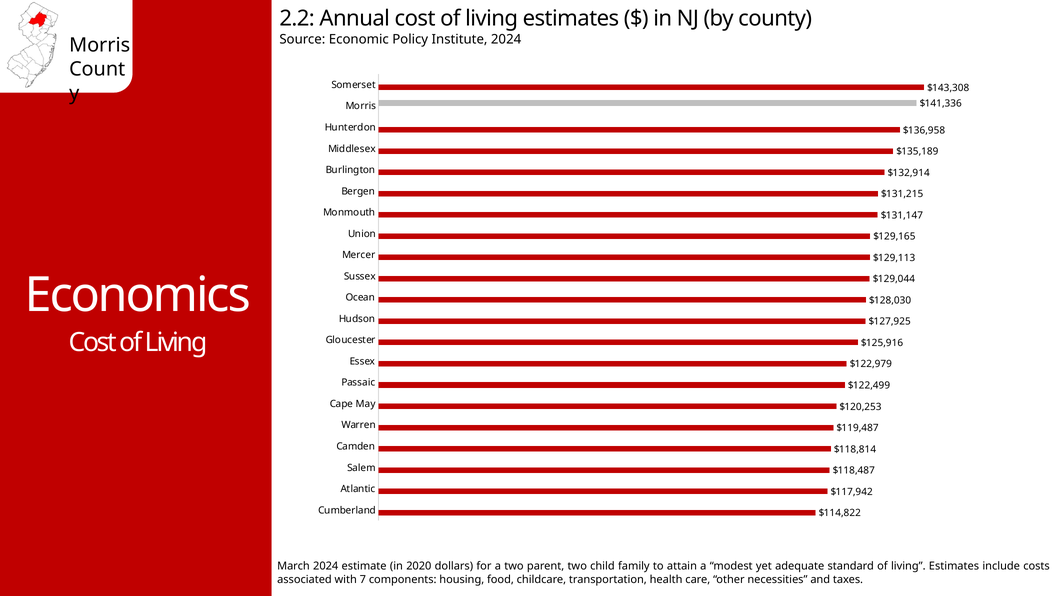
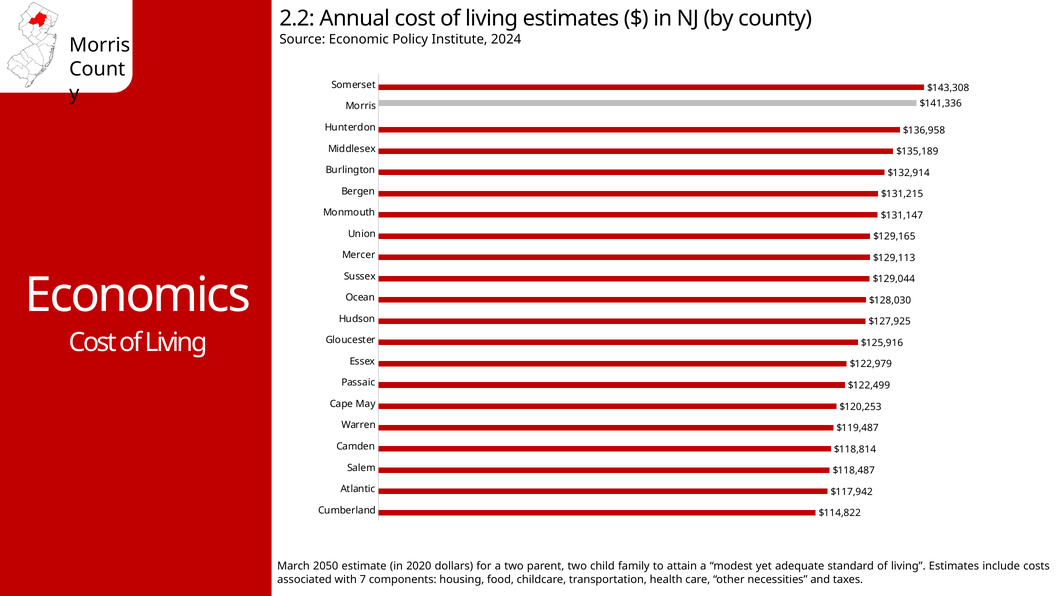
March 2024: 2024 -> 2050 (326, 567)
